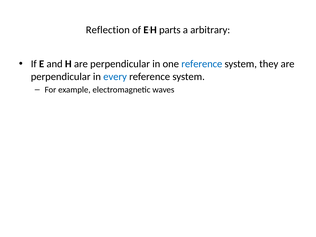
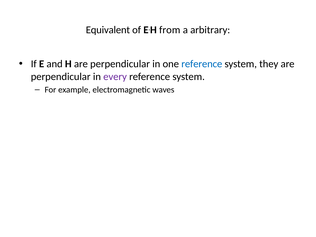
Reflection: Reflection -> Equivalent (108, 30)
parts: parts -> from (170, 30)
every colour: blue -> purple (115, 77)
